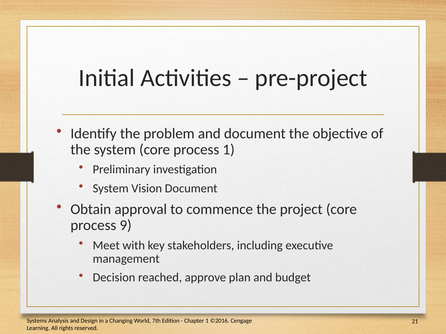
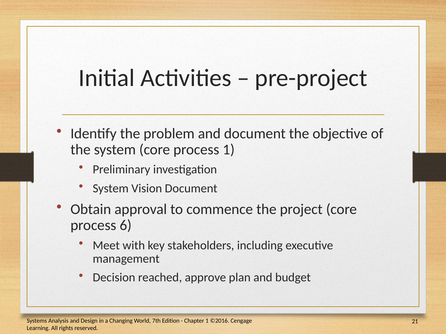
9: 9 -> 6 (126, 226)
